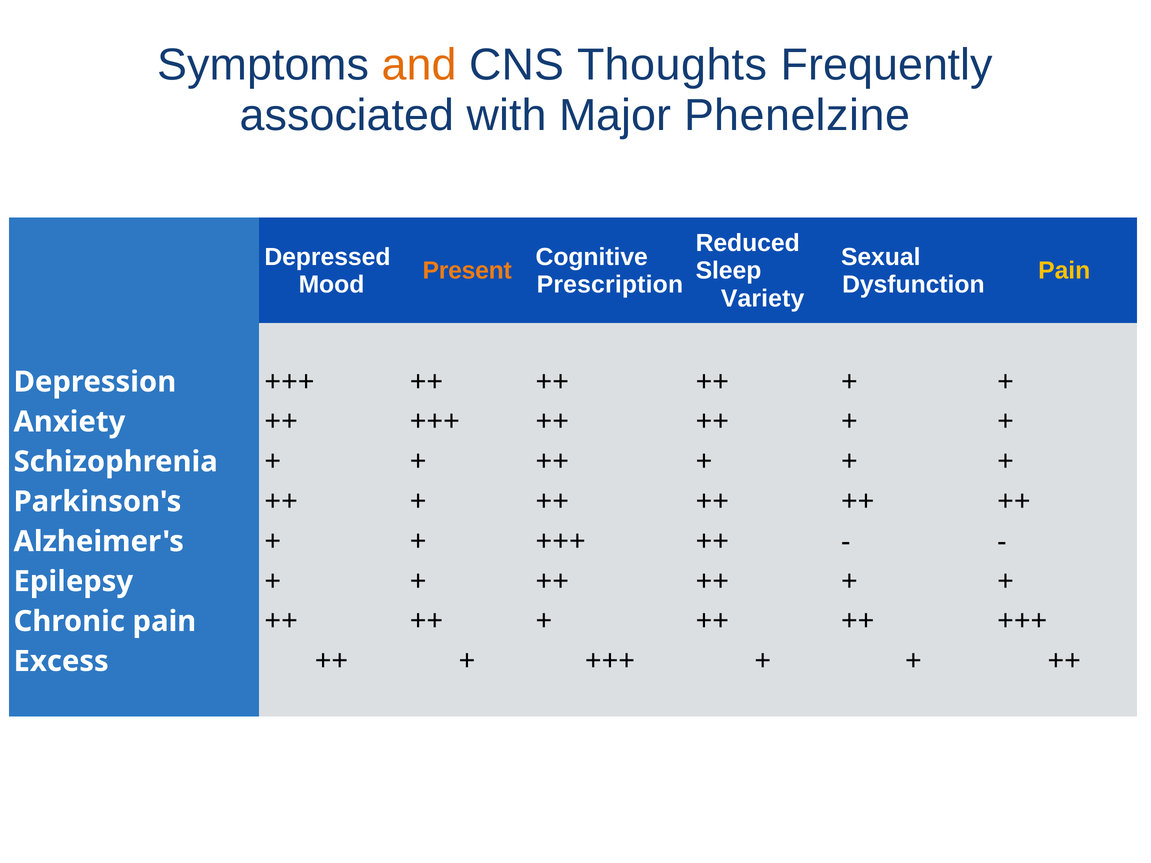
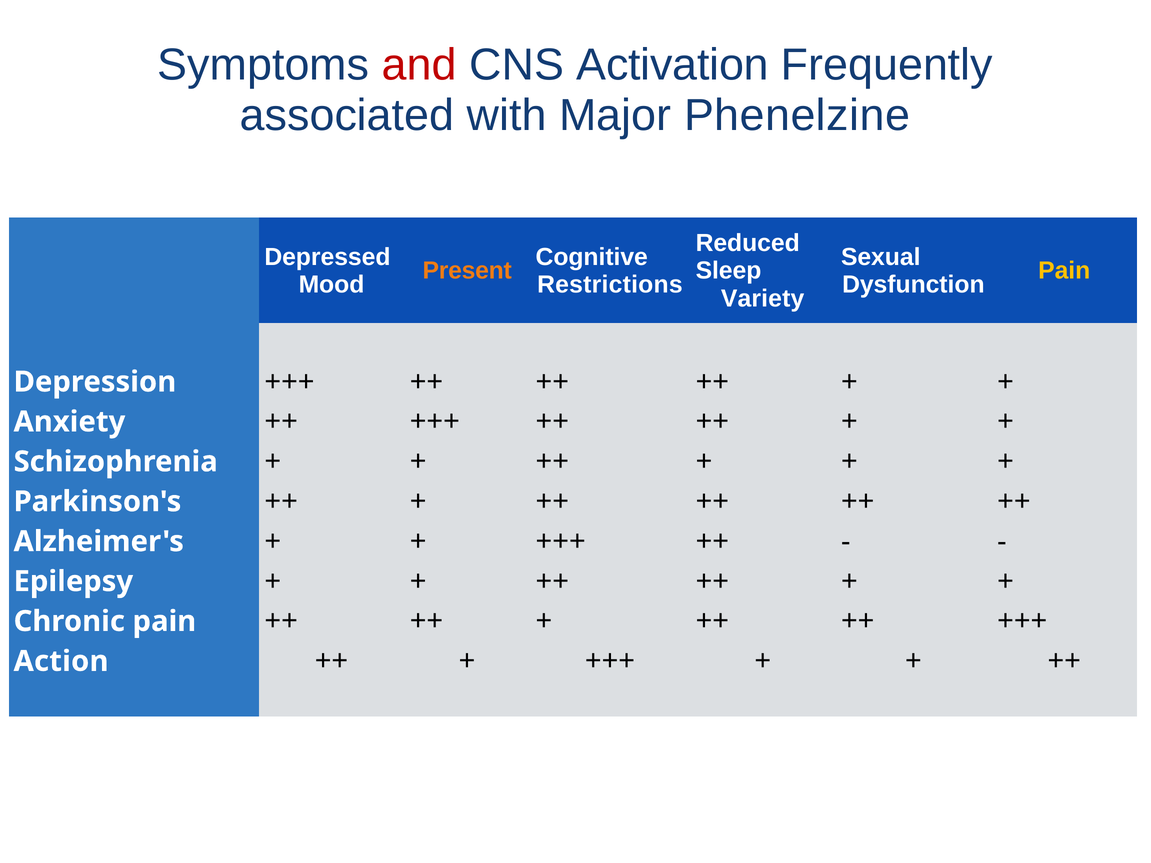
and colour: orange -> red (419, 65)
Thoughts: Thoughts -> Activation (673, 65)
Prescription: Prescription -> Restrictions (610, 285)
Excess: Excess -> Action (61, 661)
